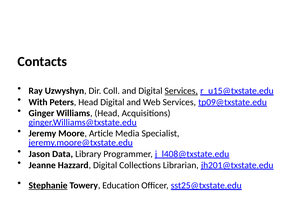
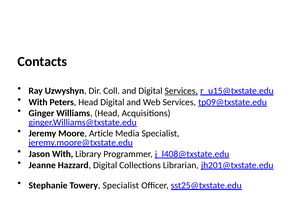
Jason Data: Data -> With (63, 154)
Stephanie underline: present -> none (48, 185)
Towery Education: Education -> Specialist (121, 185)
